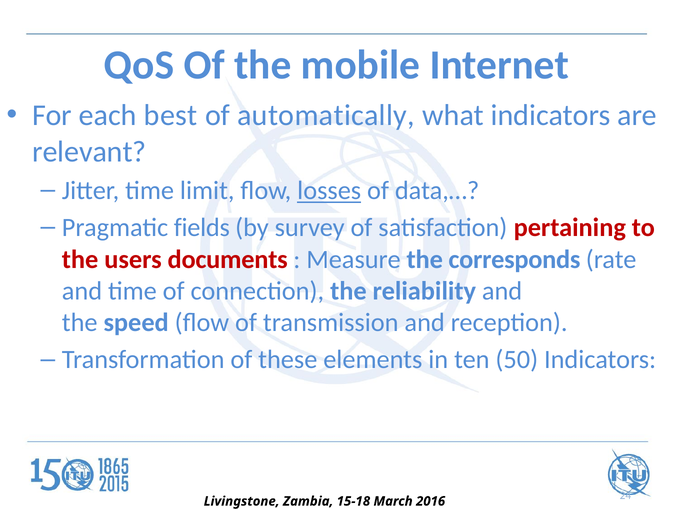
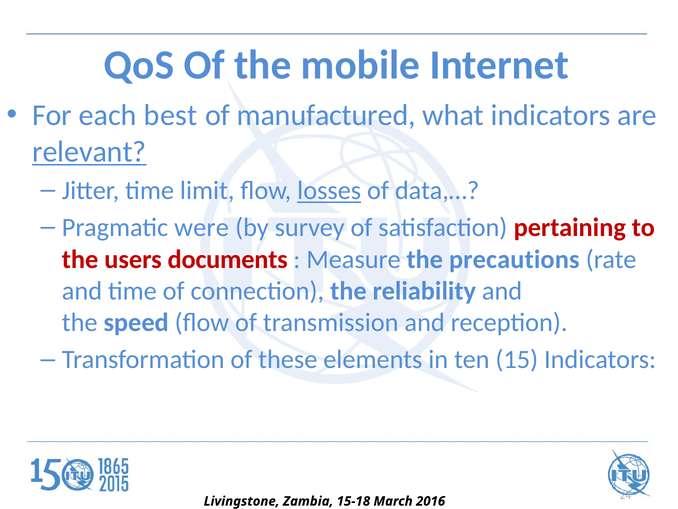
automatically: automatically -> manufactured (326, 115)
relevant underline: none -> present (89, 152)
fields: fields -> were (202, 227)
corresponds: corresponds -> precautions (514, 259)
50: 50 -> 15 (517, 359)
